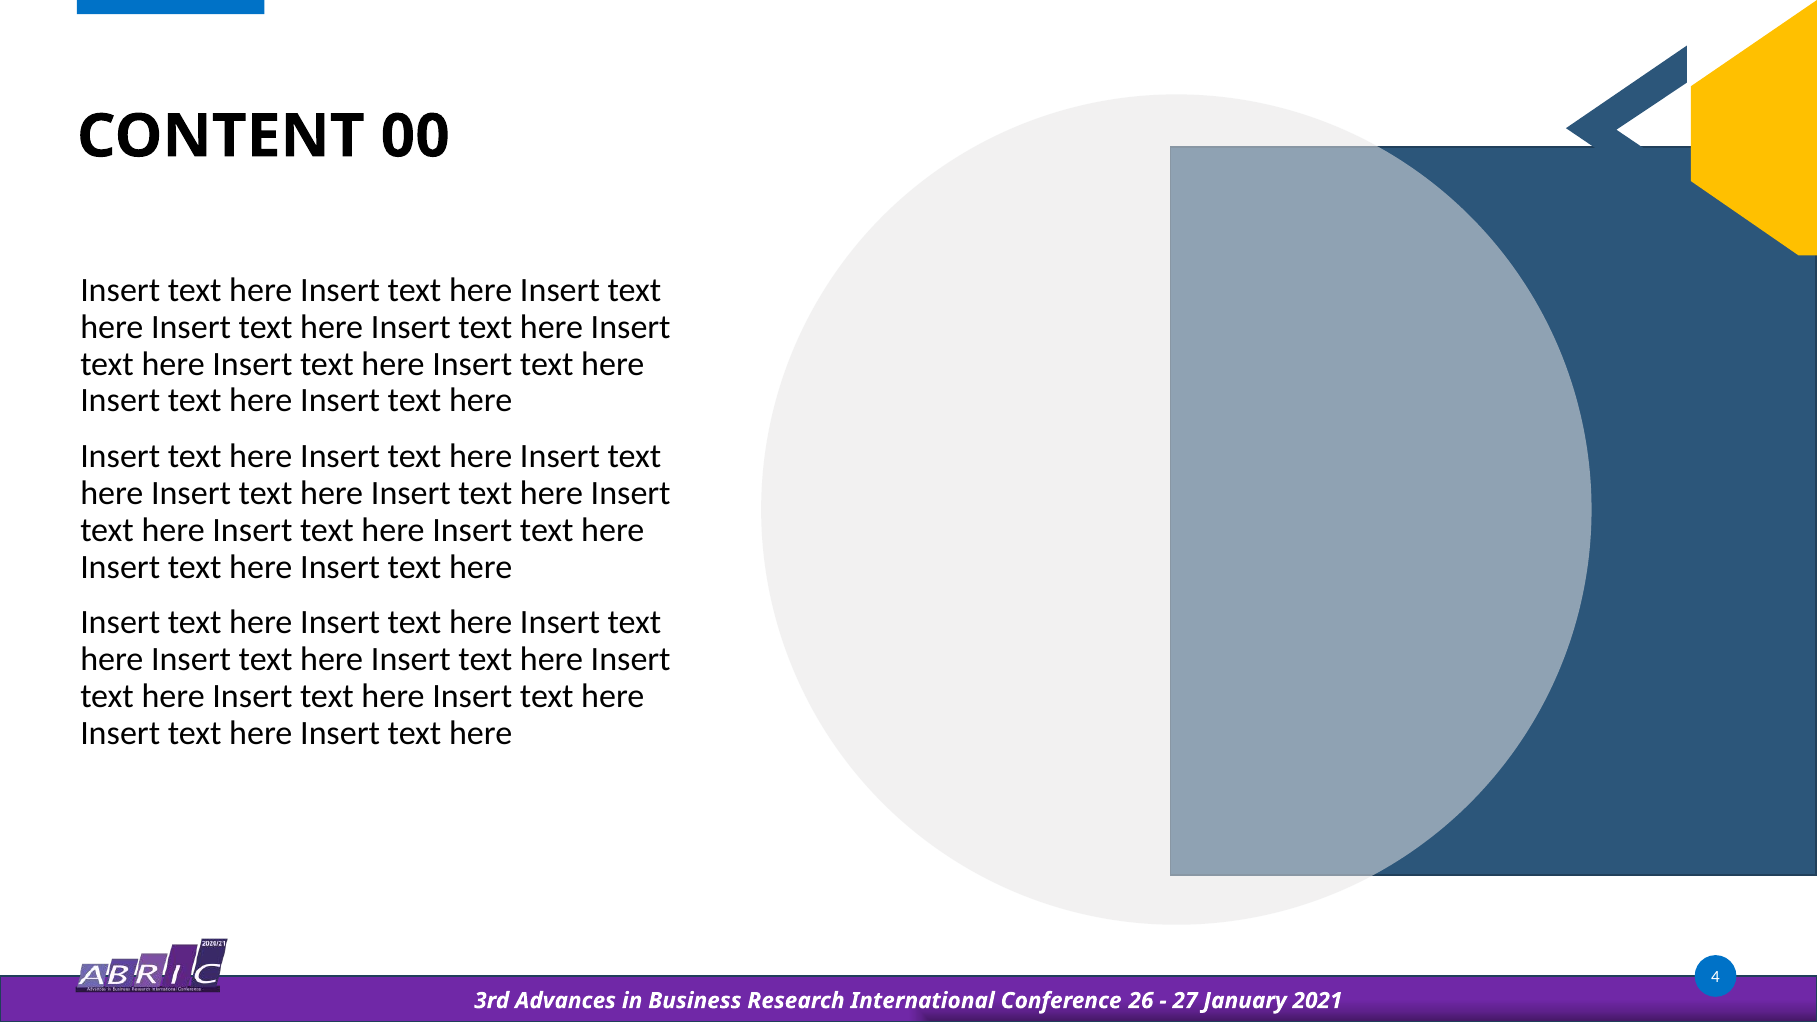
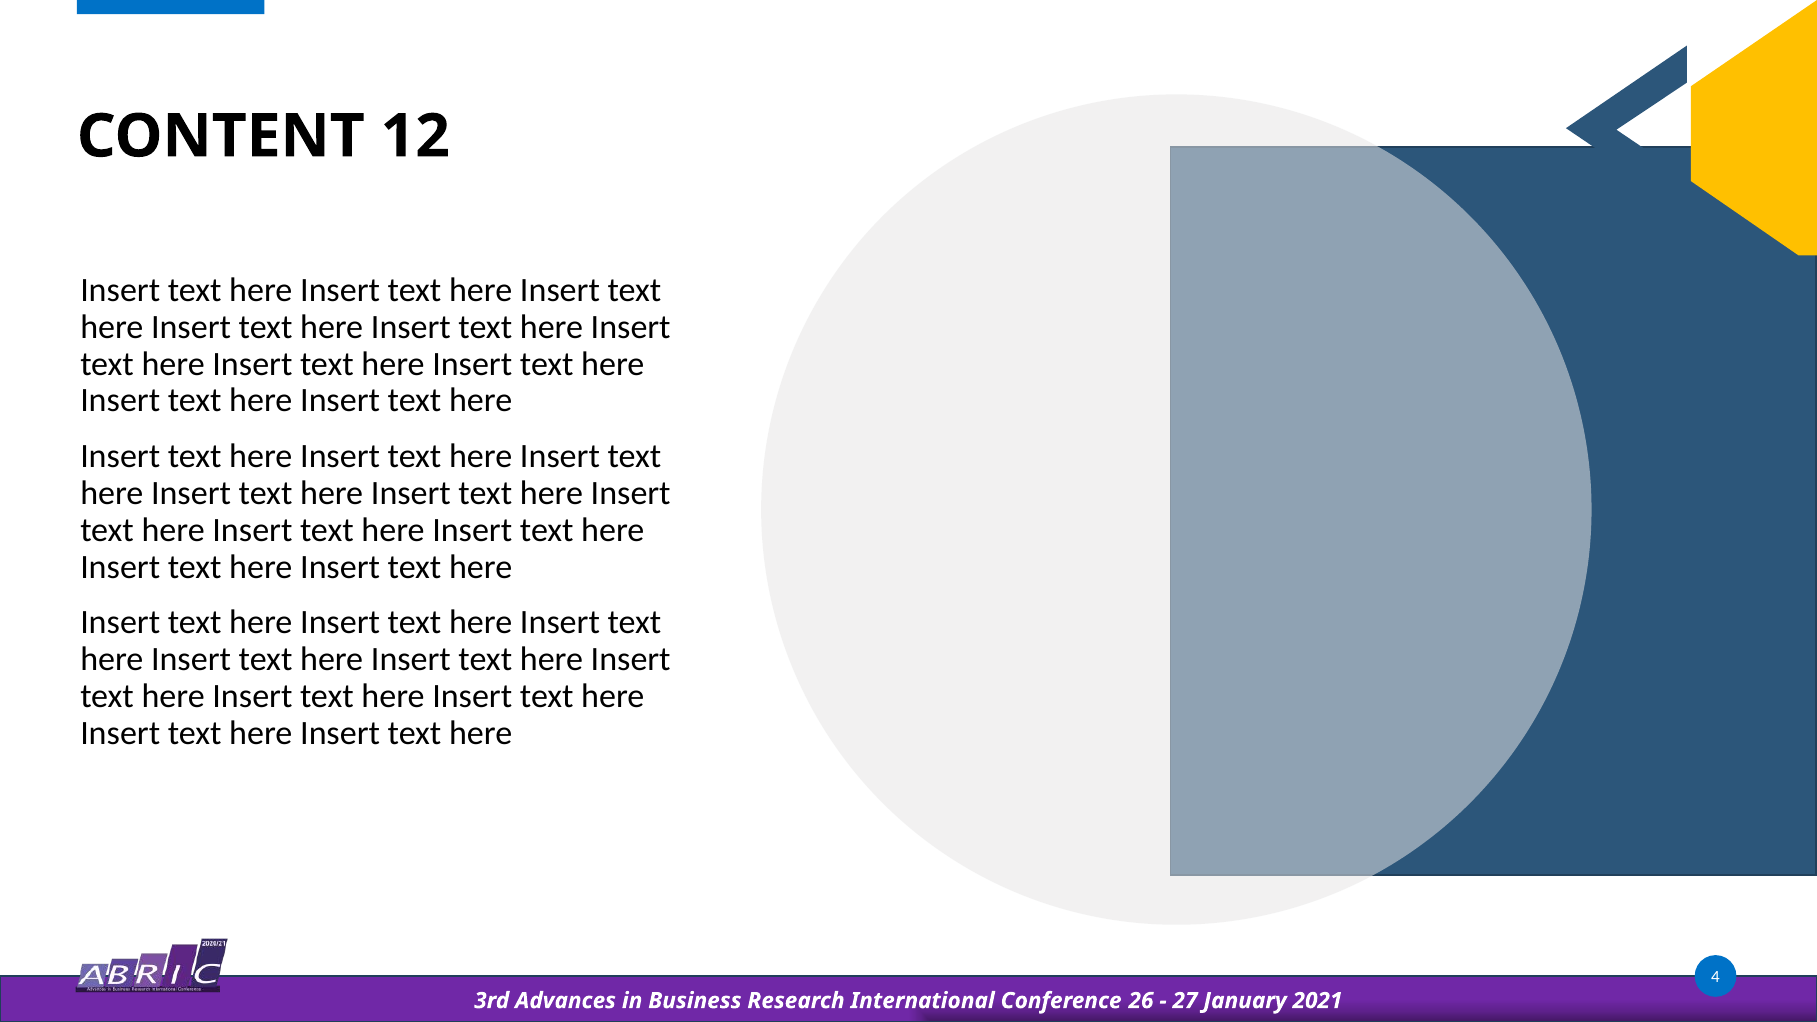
00: 00 -> 12 (415, 137)
